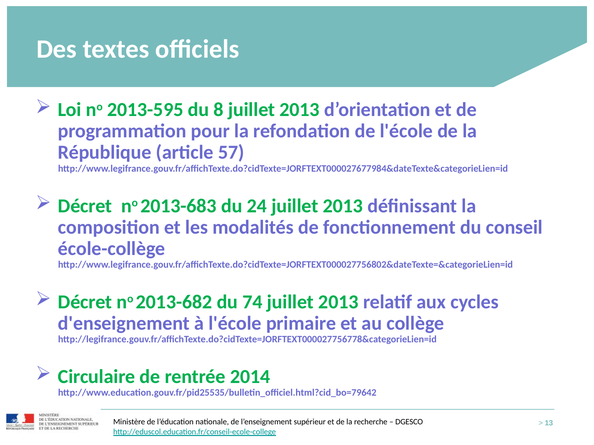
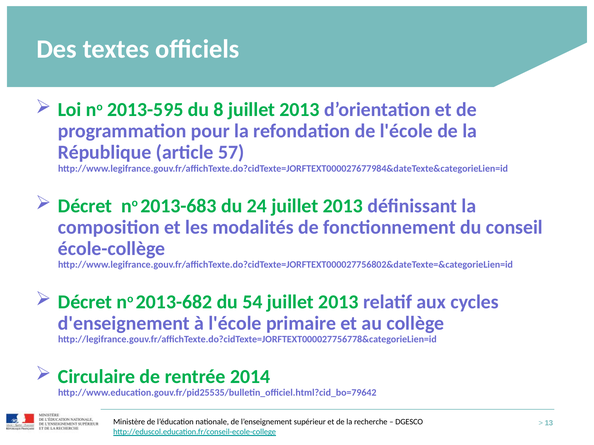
74: 74 -> 54 (252, 302)
